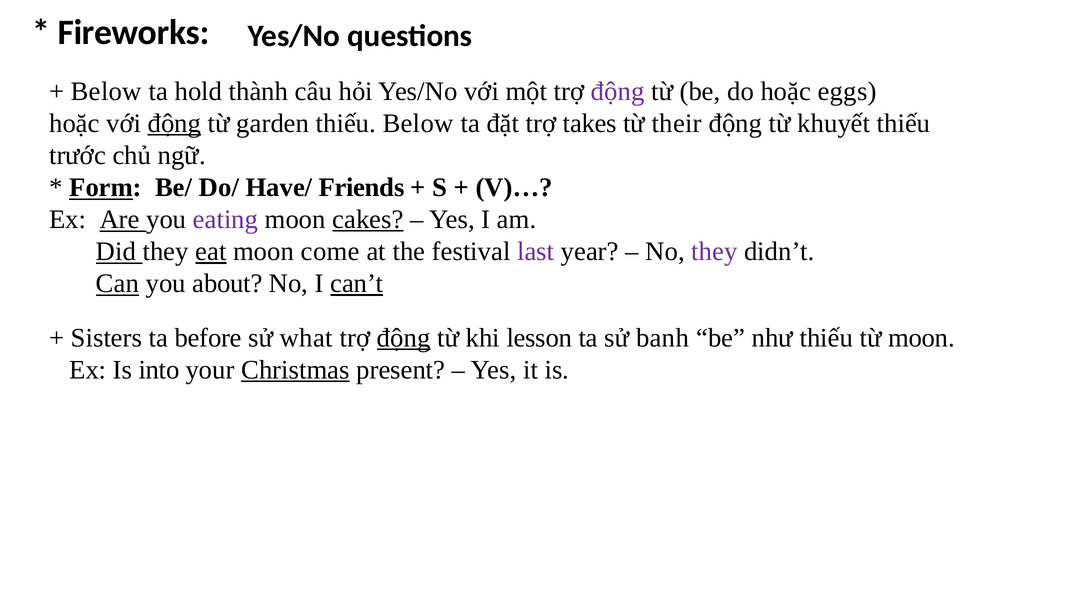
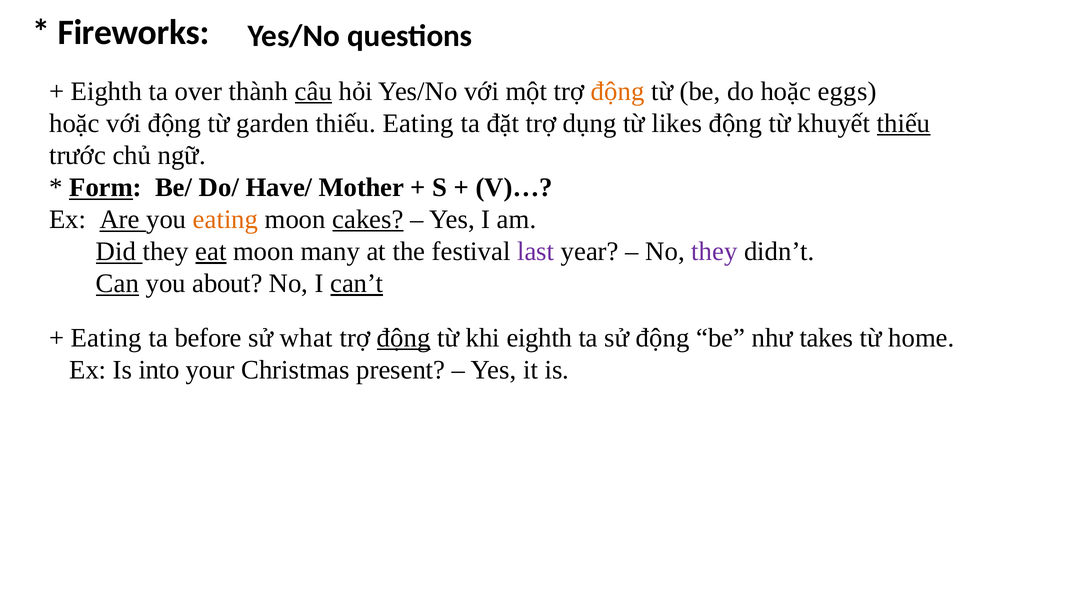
Below: Below -> Eighth (106, 91)
hold: hold -> over (198, 91)
câu underline: none -> present (313, 91)
động colour: purple -> orange (618, 91)
động underline: present -> none (174, 123)
thiếu Below: Below -> Eating (418, 123)
takes: takes -> dụng (590, 123)
their: their -> likes (677, 123)
thiếu underline: none -> present (904, 123)
Friends: Friends -> Mother (361, 187)
eating colour: purple -> orange (226, 220)
come: come -> many (330, 252)
Sisters: Sisters -> Eating (106, 338)
khi lesson: lesson -> eighth (539, 338)
sử banh: banh -> động (663, 338)
như thiếu: thiếu -> takes (826, 338)
từ moon: moon -> home (921, 338)
Christmas underline: present -> none (295, 370)
